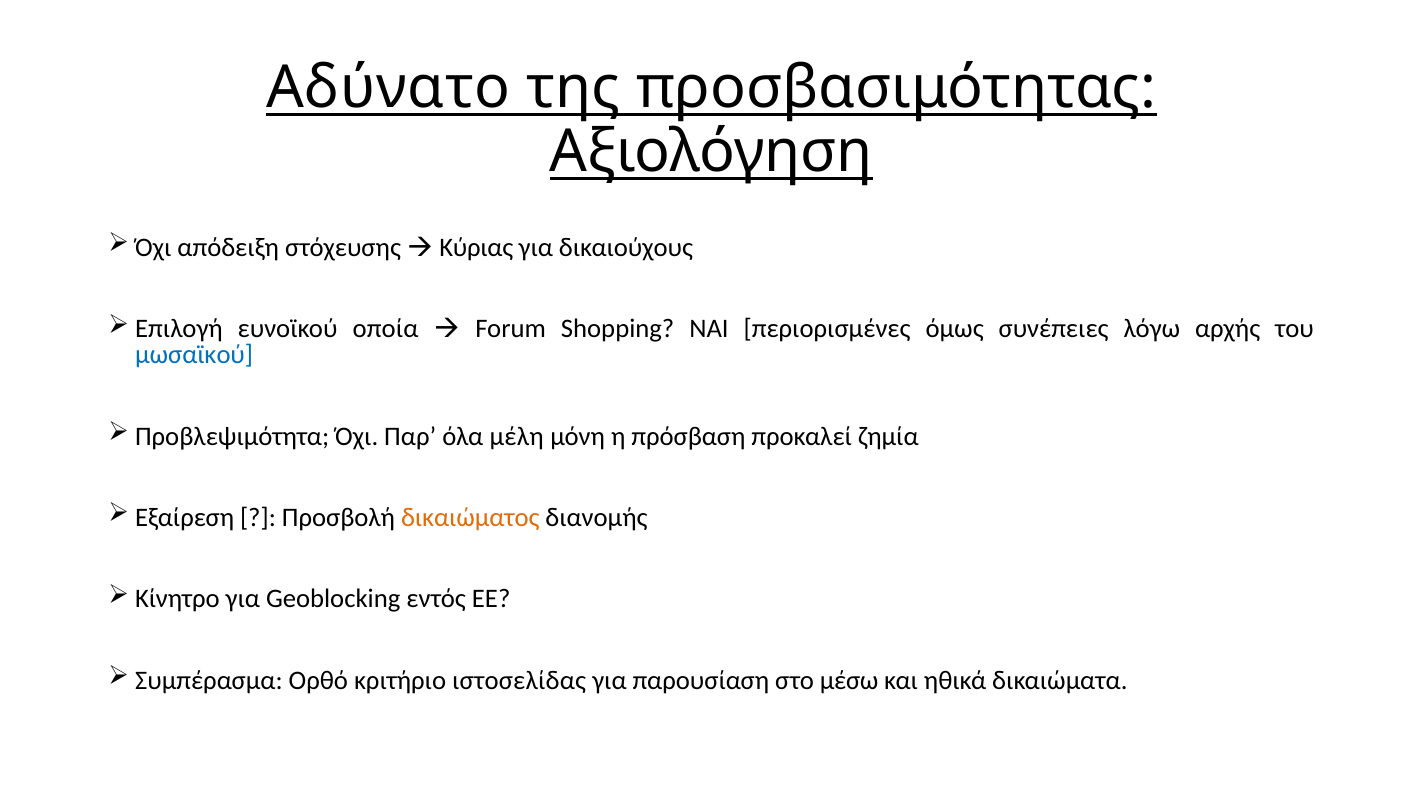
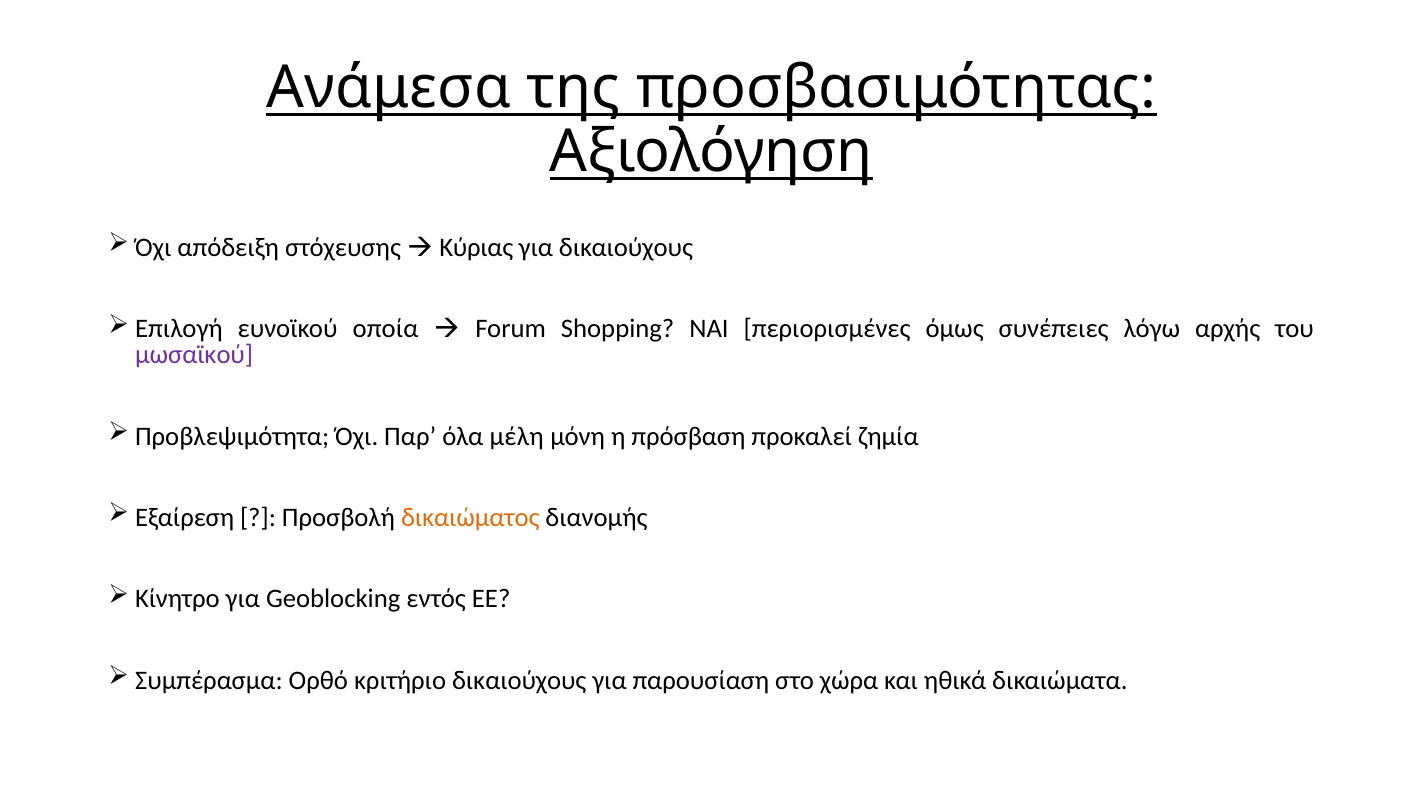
Αδύνατο: Αδύνατο -> Ανάμεσα (389, 88)
μωσαϊκού colour: blue -> purple (194, 355)
κριτήριο ιστοσελίδας: ιστοσελίδας -> δικαιούχους (519, 680)
μέσω: μέσω -> χώρα (849, 680)
